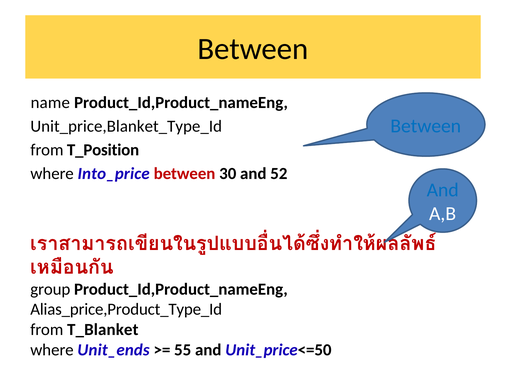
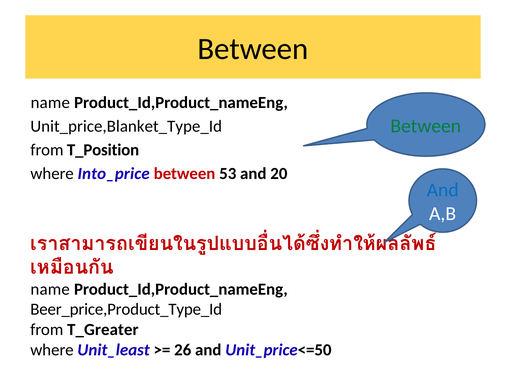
Between colour: blue -> green (426, 126)
30: 30 -> 53 (228, 173)
52: 52 -> 20 (279, 173)
group: group -> name (50, 289)
Alias_price,Product_Type_Id: Alias_price,Product_Type_Id -> Beer_price,Product_Type_Id (126, 309)
T_Blanket: T_Blanket -> T_Greater (103, 329)
Unit_ends: Unit_ends -> Unit_least (114, 349)
55: 55 -> 26 (183, 349)
